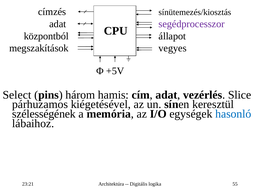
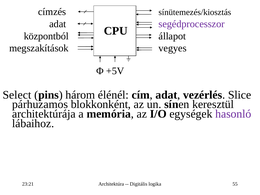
hamis: hamis -> élénél (113, 95)
kiégetésével: kiégetésével -> blokkonként (101, 104)
szélességének: szélességének -> architektúrája (44, 114)
hasonló colour: blue -> purple (233, 114)
